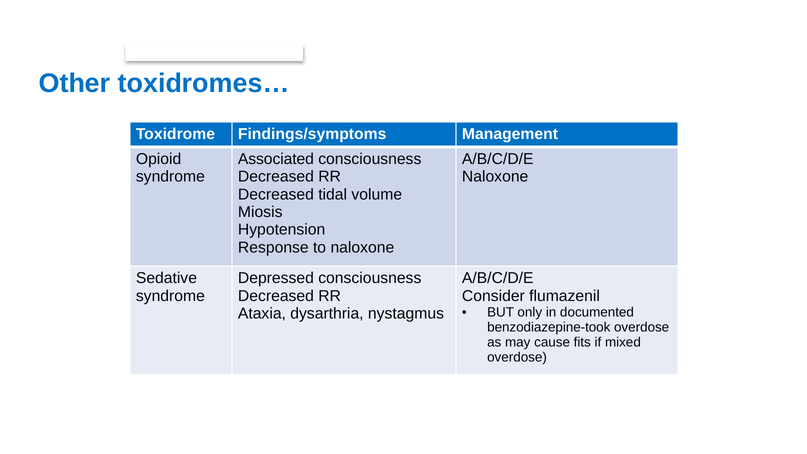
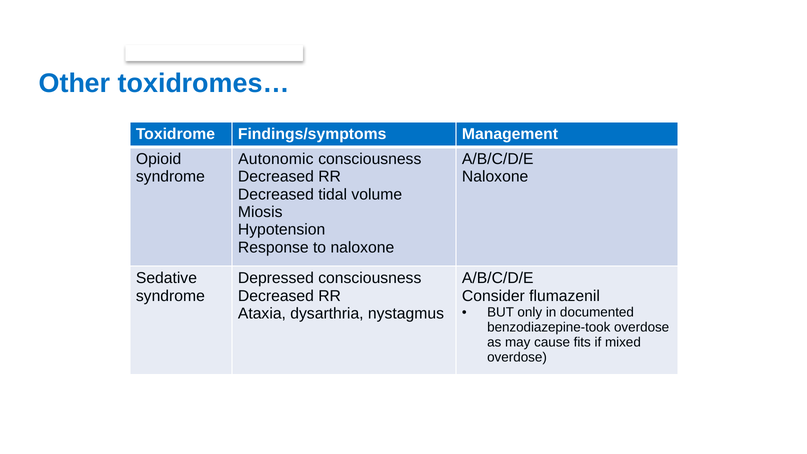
Associated: Associated -> Autonomic (276, 159)
